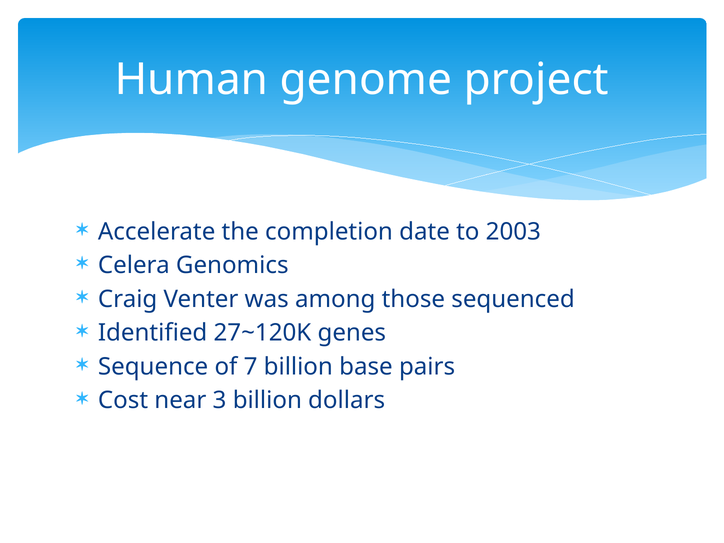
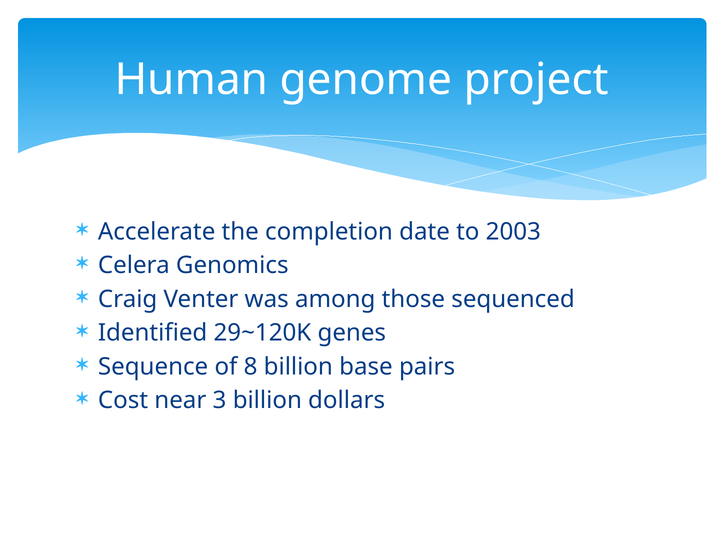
27~120K: 27~120K -> 29~120K (262, 333)
7: 7 -> 8 (251, 367)
